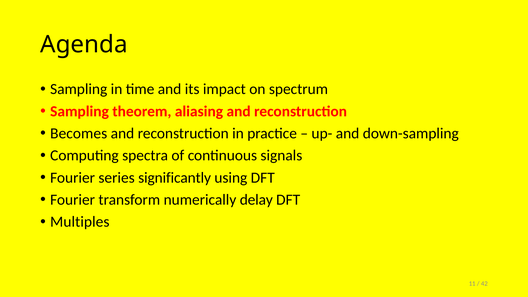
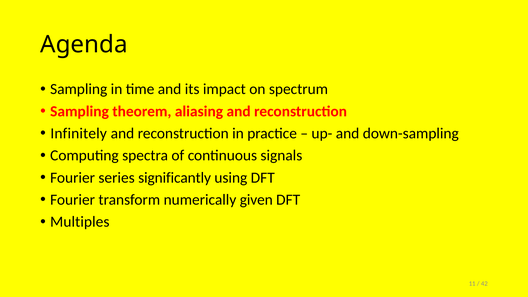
Becomes: Becomes -> Infinitely (79, 133)
delay: delay -> given (256, 200)
